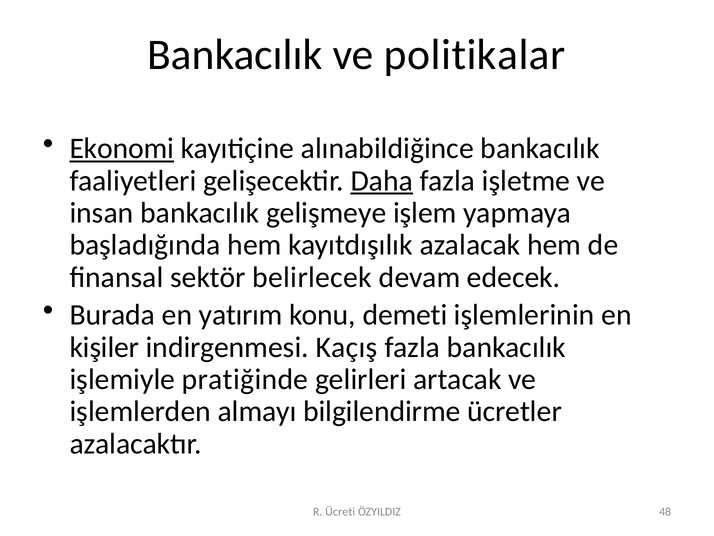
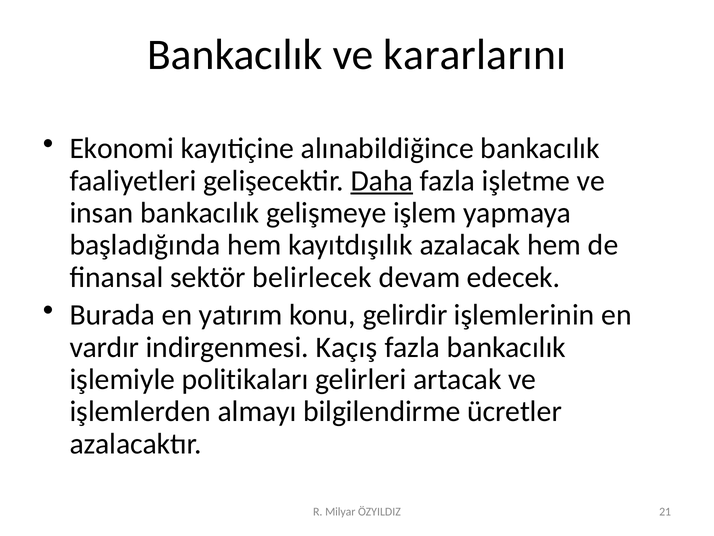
politikalar: politikalar -> kararlarını (475, 55)
Ekonomi underline: present -> none (122, 148)
demeti: demeti -> gelirdir (405, 315)
kişiler: kişiler -> vardır (104, 347)
pratiğinde: pratiğinde -> politikaları (245, 379)
Ücreti: Ücreti -> Milyar (340, 511)
48: 48 -> 21 (665, 511)
